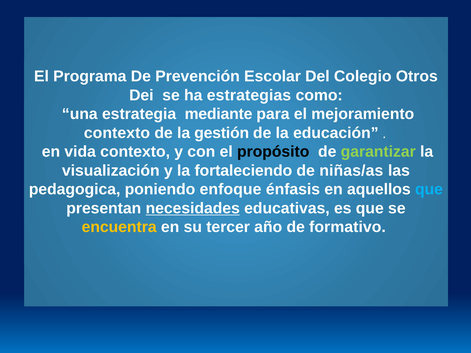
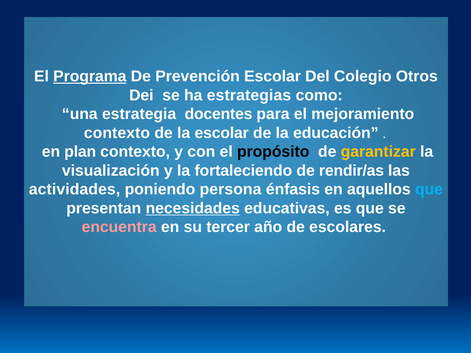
Programa underline: none -> present (90, 77)
mediante: mediante -> docentes (219, 114)
la gestión: gestión -> escolar (222, 133)
vida: vida -> plan (80, 152)
garantizar colour: light green -> yellow (378, 152)
niñas/as: niñas/as -> rendir/as (352, 171)
pedagogica: pedagogica -> actividades (75, 190)
enfoque: enfoque -> persona (231, 190)
encuentra colour: yellow -> pink (119, 227)
formativo: formativo -> escolares (348, 227)
